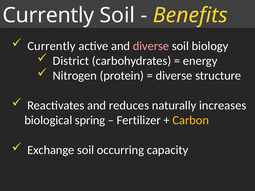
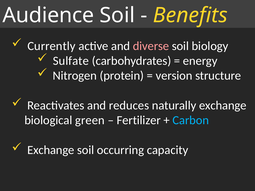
Currently: Currently -> Audience (48, 15)
District: District -> Sulfate (71, 61)
diverse: diverse -> version (174, 76)
naturally increases: increases -> exchange (223, 105)
spring: spring -> green (90, 120)
Carbon colour: yellow -> light blue (191, 120)
